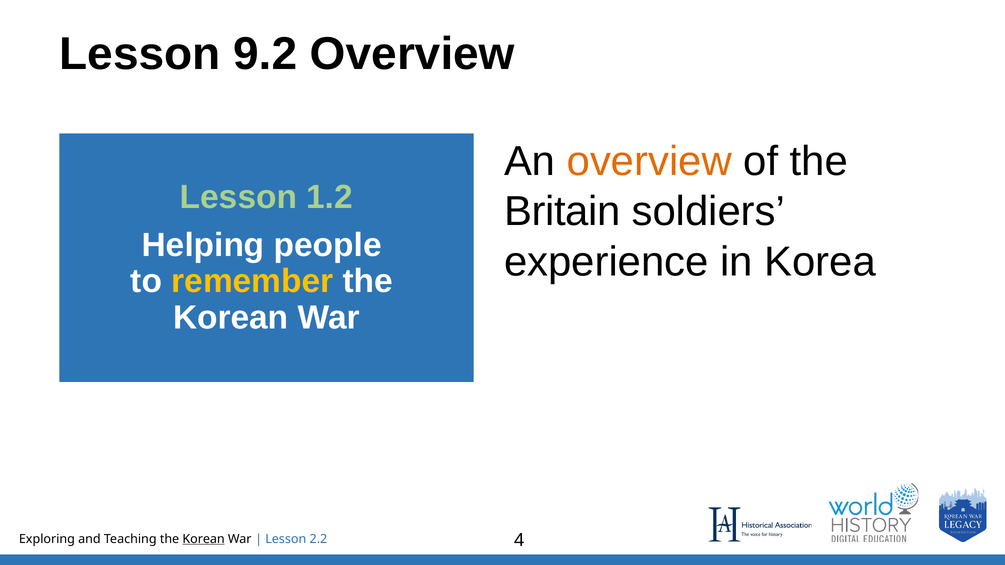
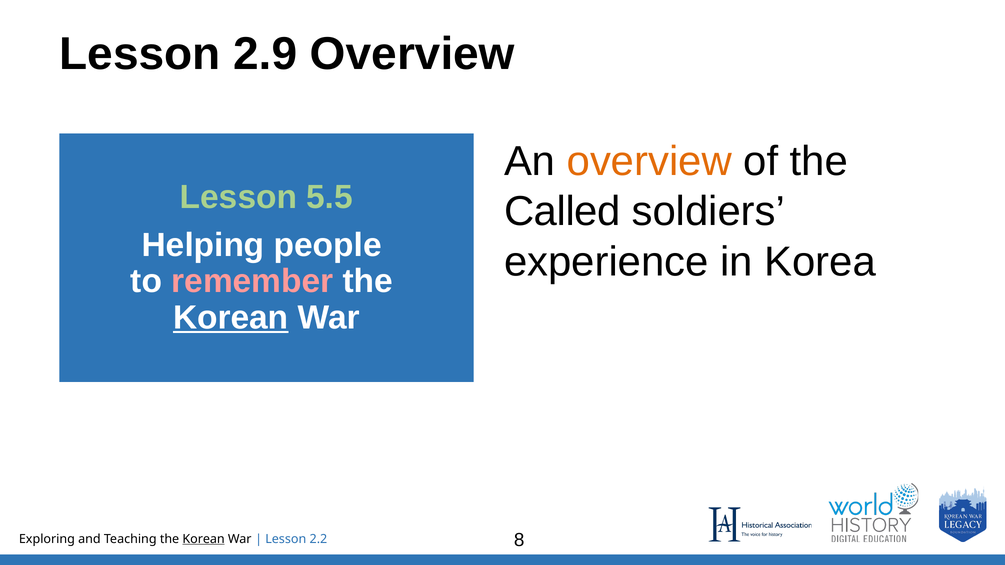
9.2: 9.2 -> 2.9 (265, 54)
1.2: 1.2 -> 5.5 (330, 197)
Britain: Britain -> Called (562, 212)
remember colour: yellow -> pink (252, 282)
Korean underline: none -> present (231, 318)
4: 4 -> 8 (519, 540)
